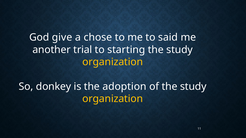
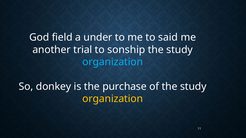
give: give -> field (62, 38)
chose: chose -> under (98, 38)
starting: starting -> sonship (126, 50)
organization colour: yellow -> light blue (113, 62)
adoption: adoption -> purchase (125, 87)
